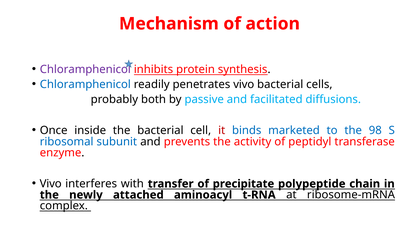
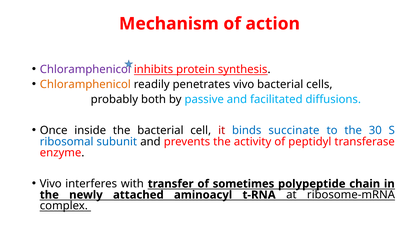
Chloramphenicol colour: blue -> orange (85, 84)
marketed: marketed -> succinate (294, 130)
98: 98 -> 30 (375, 130)
precipitate: precipitate -> sometimes (243, 184)
